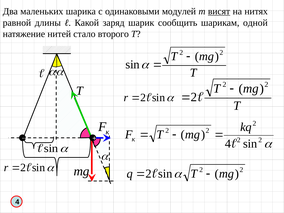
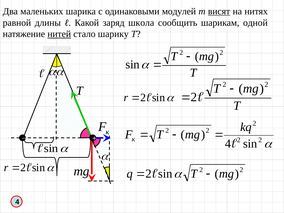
шарик: шарик -> школа (141, 23)
нитей underline: none -> present (59, 34)
второго: второго -> шарику (113, 34)
